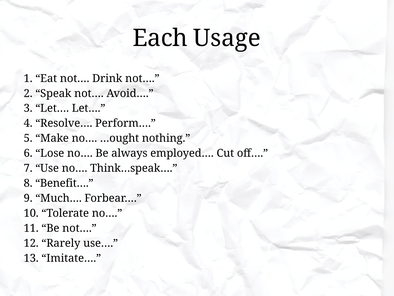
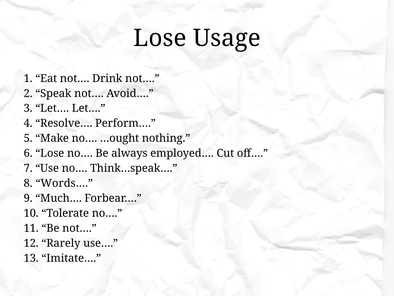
Each: Each -> Lose (160, 38)
Benefit…: Benefit… -> Words… (64, 183)
